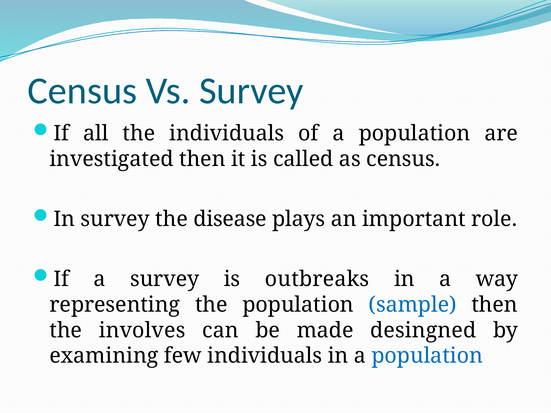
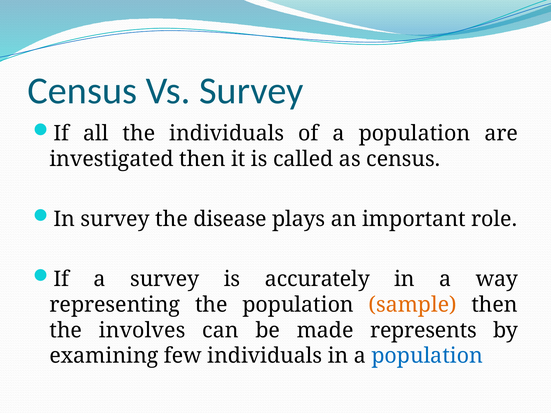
outbreaks: outbreaks -> accurately (317, 279)
sample colour: blue -> orange (413, 305)
desingned: desingned -> represents (423, 330)
